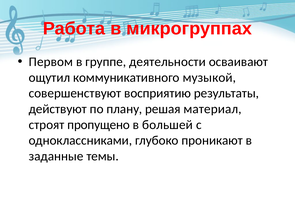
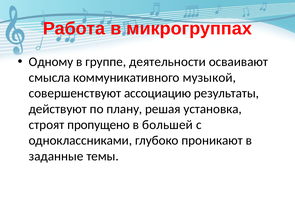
Первом: Первом -> Одному (51, 62)
ощутил: ощутил -> смысла (50, 78)
восприятию: восприятию -> ассоциацию (158, 93)
материал: материал -> установка (213, 109)
